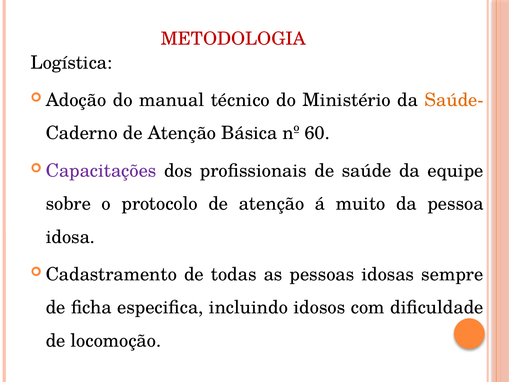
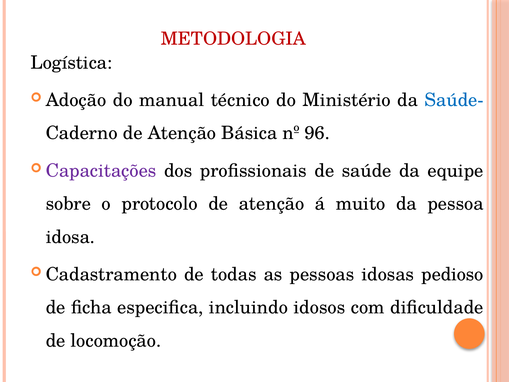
Saúde- colour: orange -> blue (454, 100)
60: 60 -> 96 (317, 133)
sempre: sempre -> pedioso (452, 274)
